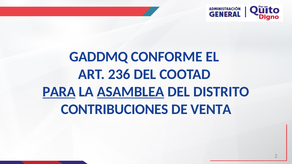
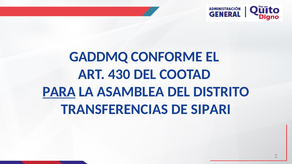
236: 236 -> 430 (119, 74)
ASAMBLEA underline: present -> none (131, 92)
CONTRIBUCIONES: CONTRIBUCIONES -> TRANSFERENCIAS (114, 109)
VENTA: VENTA -> SIPARI (211, 109)
